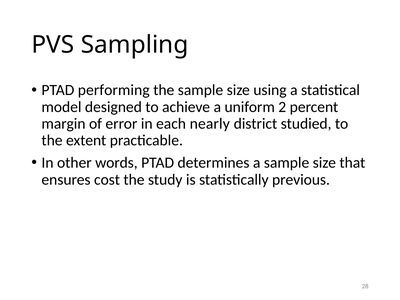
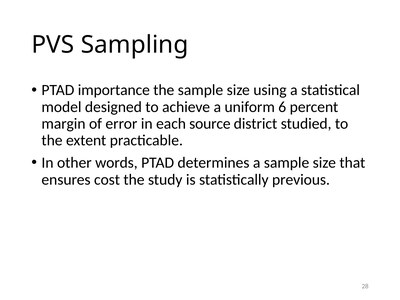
performing: performing -> importance (114, 90)
2: 2 -> 6 (282, 107)
nearly: nearly -> source (210, 124)
